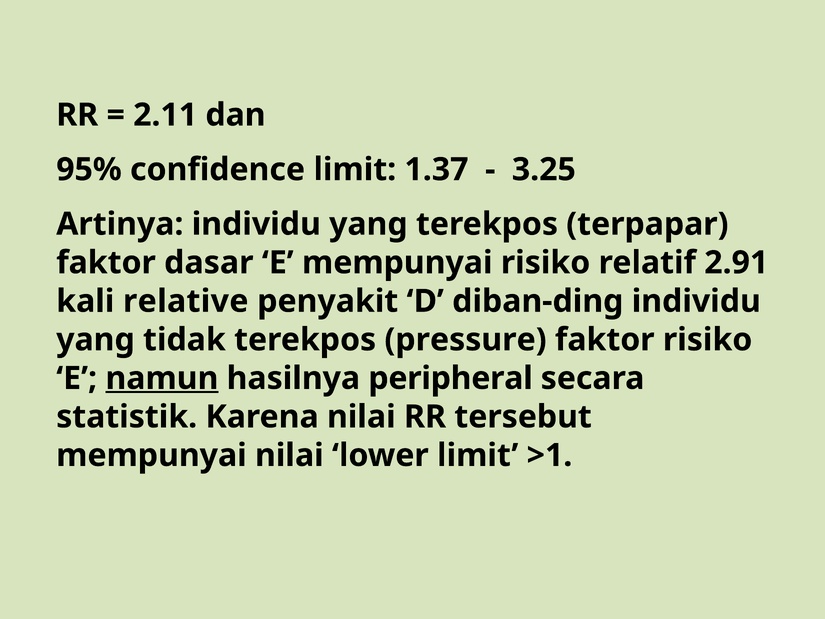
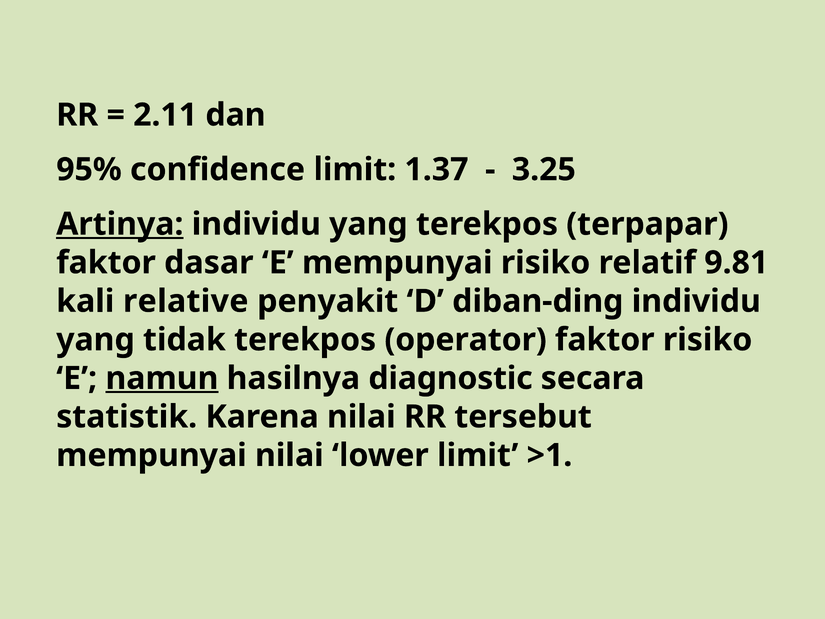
Artinya underline: none -> present (120, 224)
2.91: 2.91 -> 9.81 (736, 263)
pressure: pressure -> operator (466, 340)
peripheral: peripheral -> diagnostic (451, 378)
